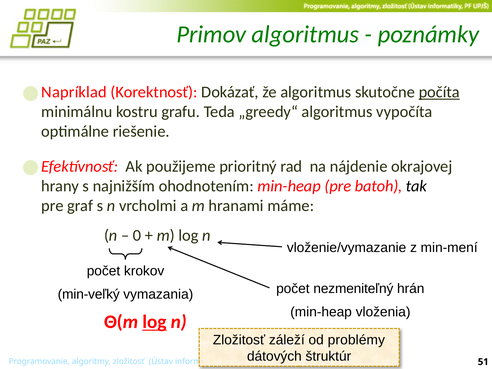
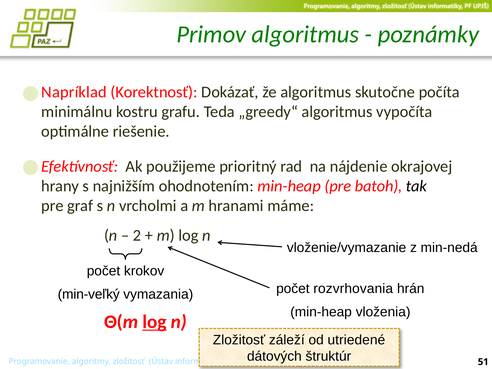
počíta underline: present -> none (439, 92)
0: 0 -> 2 (137, 235)
min-mení: min-mení -> min-nedá (449, 248)
nezmeniteľný: nezmeniteľný -> rozvrhovania (353, 289)
problémy: problémy -> utriedené (356, 340)
